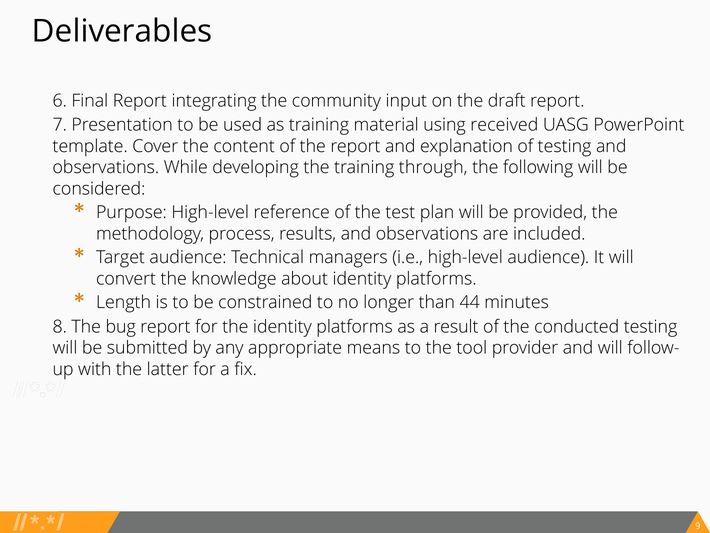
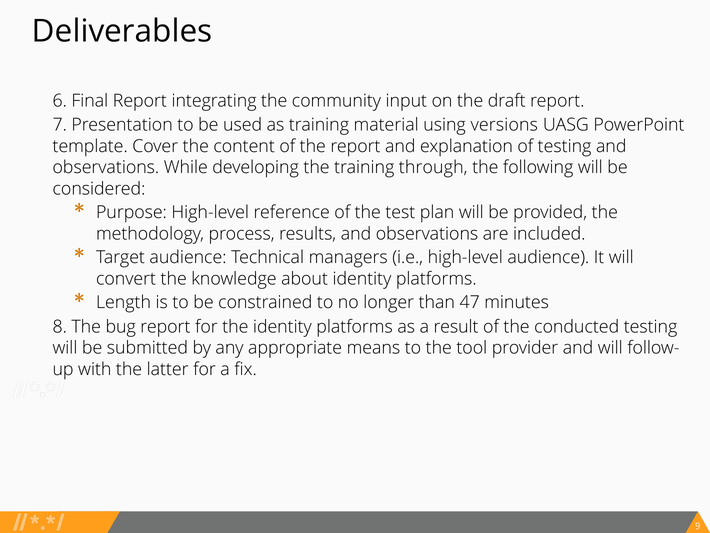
received: received -> versions (504, 125)
44: 44 -> 47 (470, 302)
